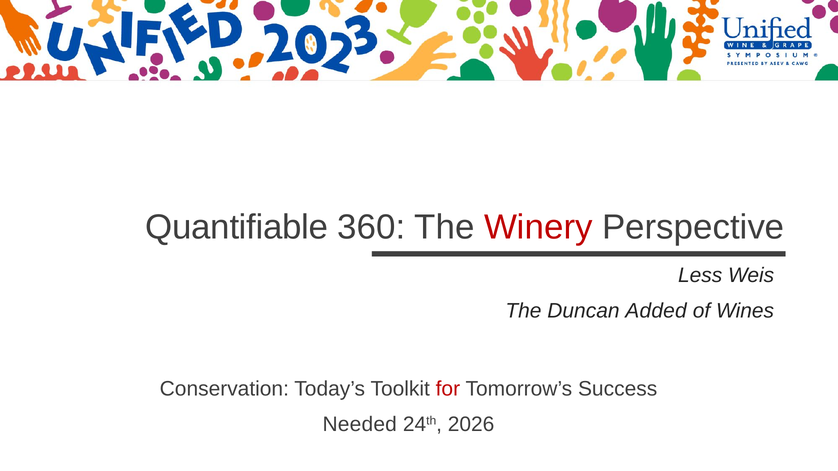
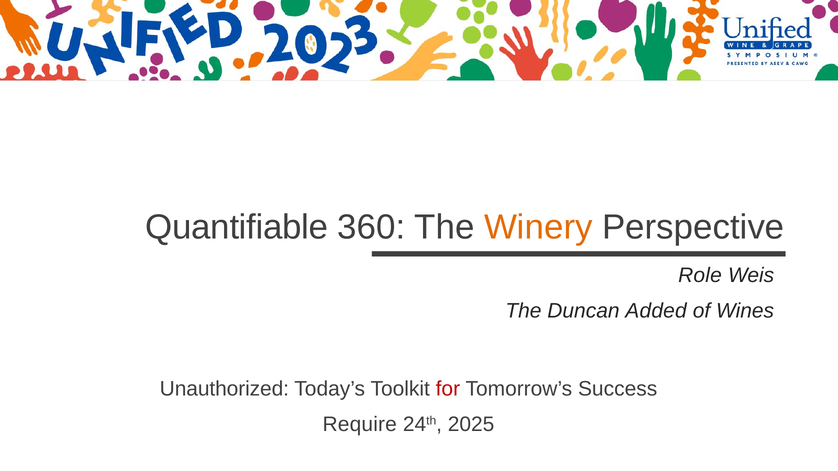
Winery colour: red -> orange (538, 228)
Less: Less -> Role (700, 275)
Conservation: Conservation -> Unauthorized (224, 389)
Needed: Needed -> Require (360, 425)
2026: 2026 -> 2025 (471, 425)
